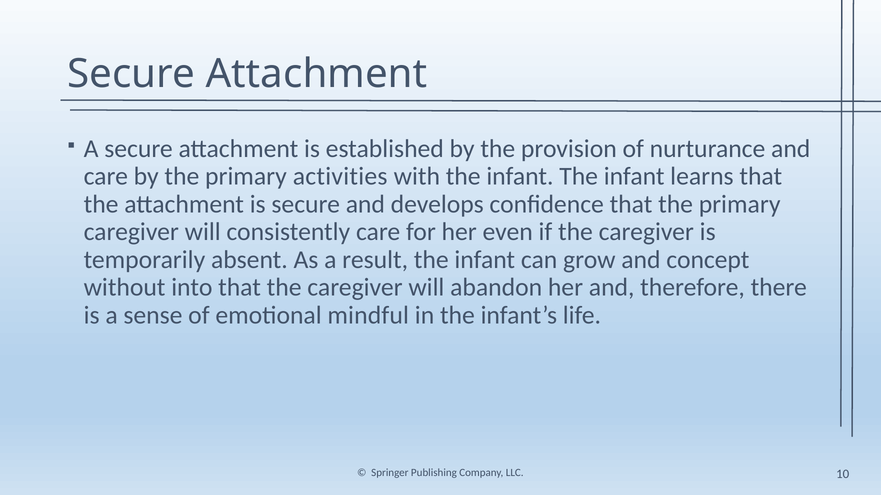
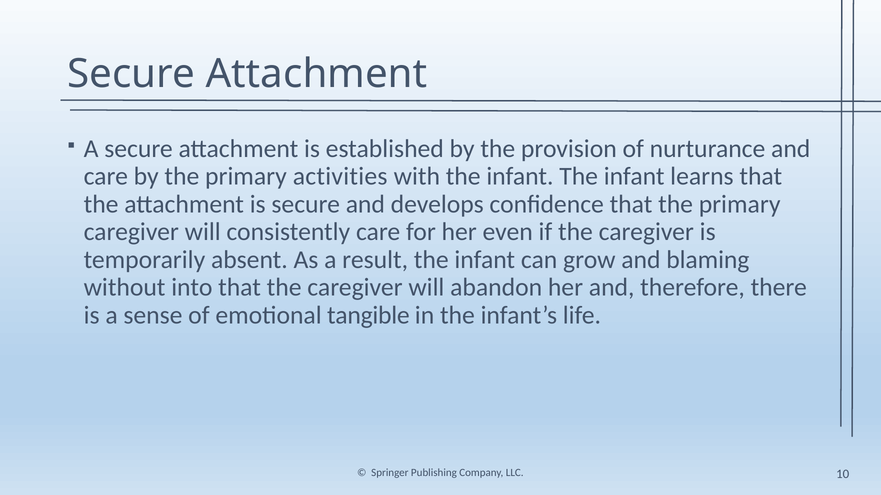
concept: concept -> blaming (708, 260)
mindful: mindful -> tangible (368, 315)
